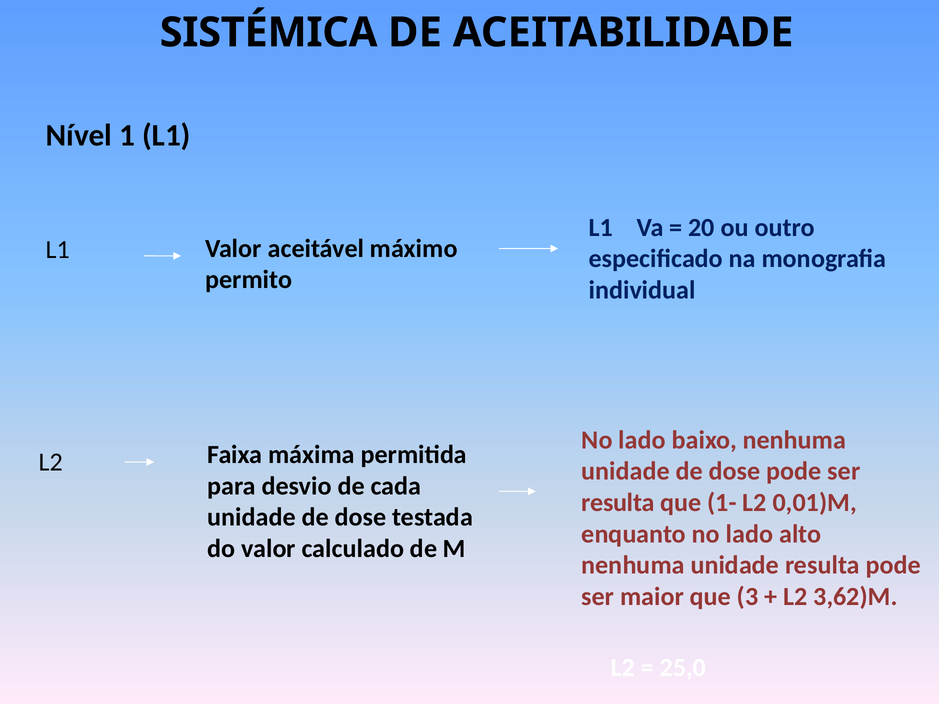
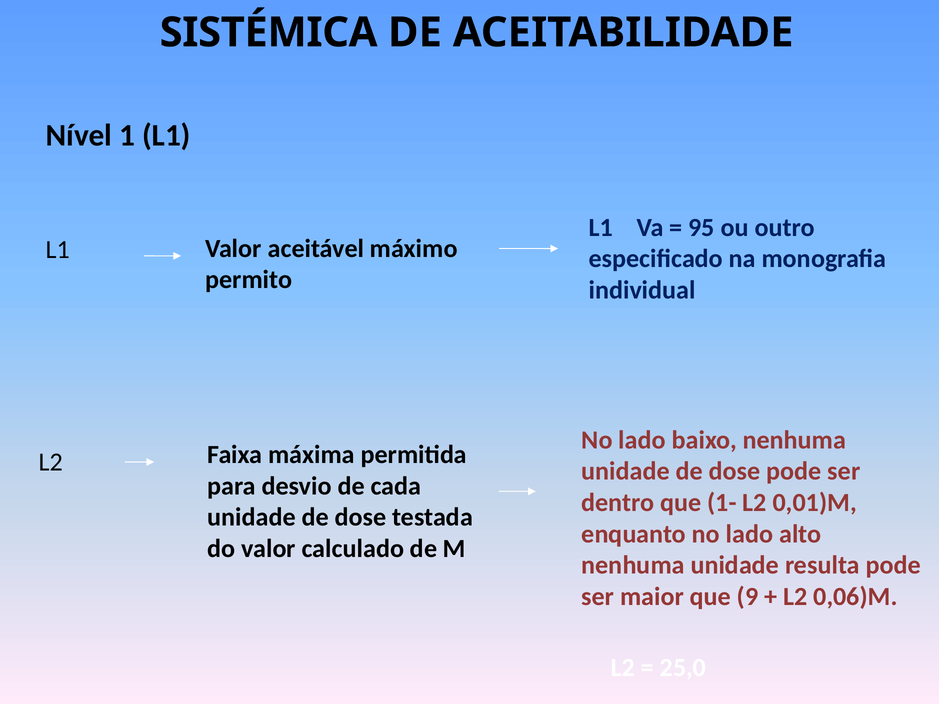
20: 20 -> 95 (701, 228)
resulta: resulta -> dentro (618, 503)
3: 3 -> 9 (748, 597)
3,62)M: 3,62)M -> 0,06)M (855, 597)
